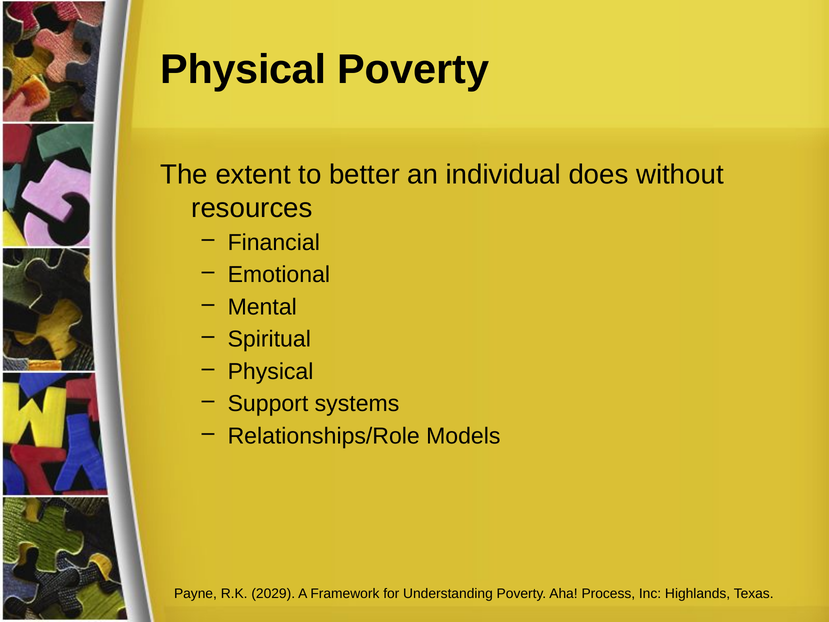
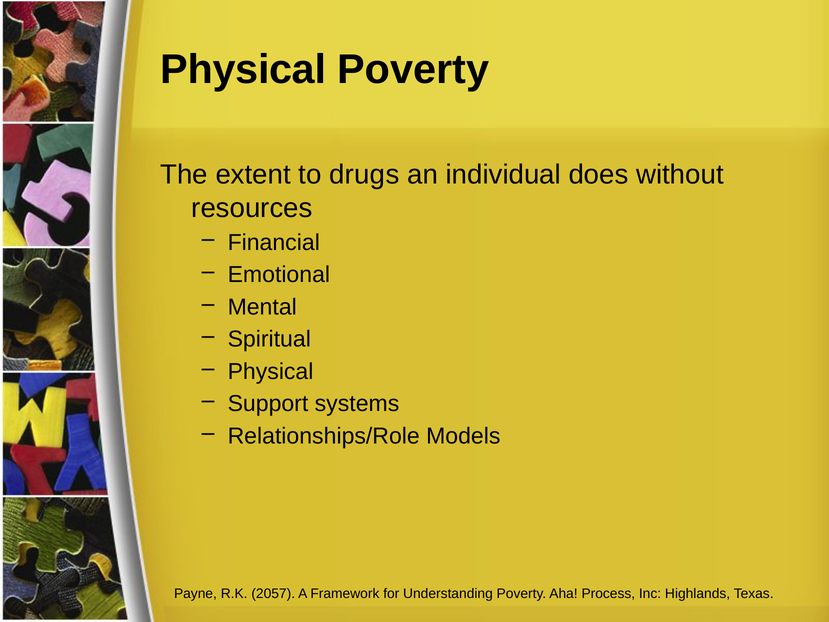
better: better -> drugs (364, 175)
2029: 2029 -> 2057 (273, 594)
